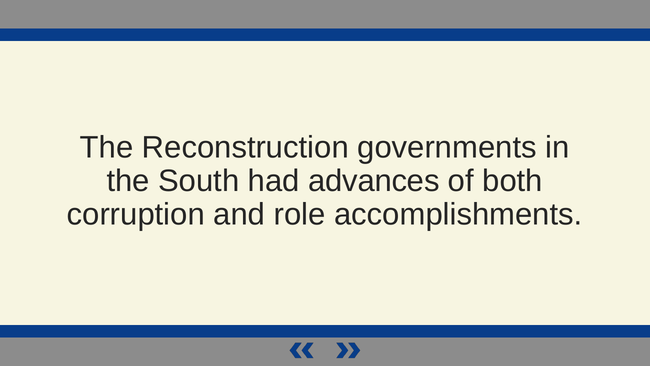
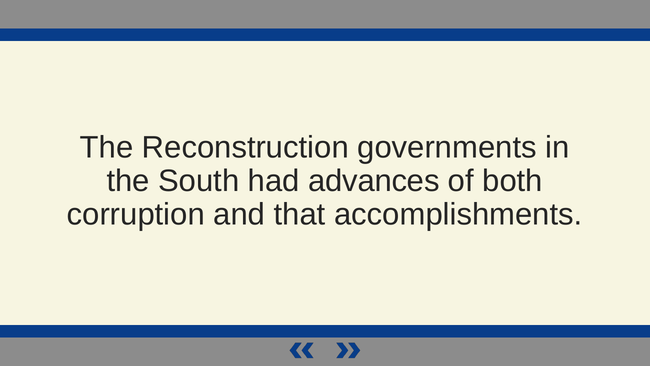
role: role -> that (300, 214)
